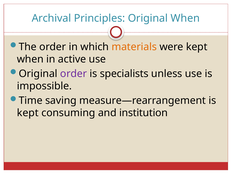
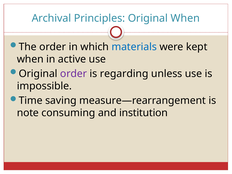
materials colour: orange -> blue (134, 47)
specialists: specialists -> regarding (124, 74)
kept: kept -> note (28, 113)
